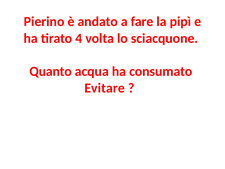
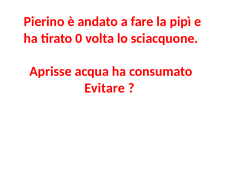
4: 4 -> 0 (79, 38)
Quanto: Quanto -> Aprisse (50, 71)
